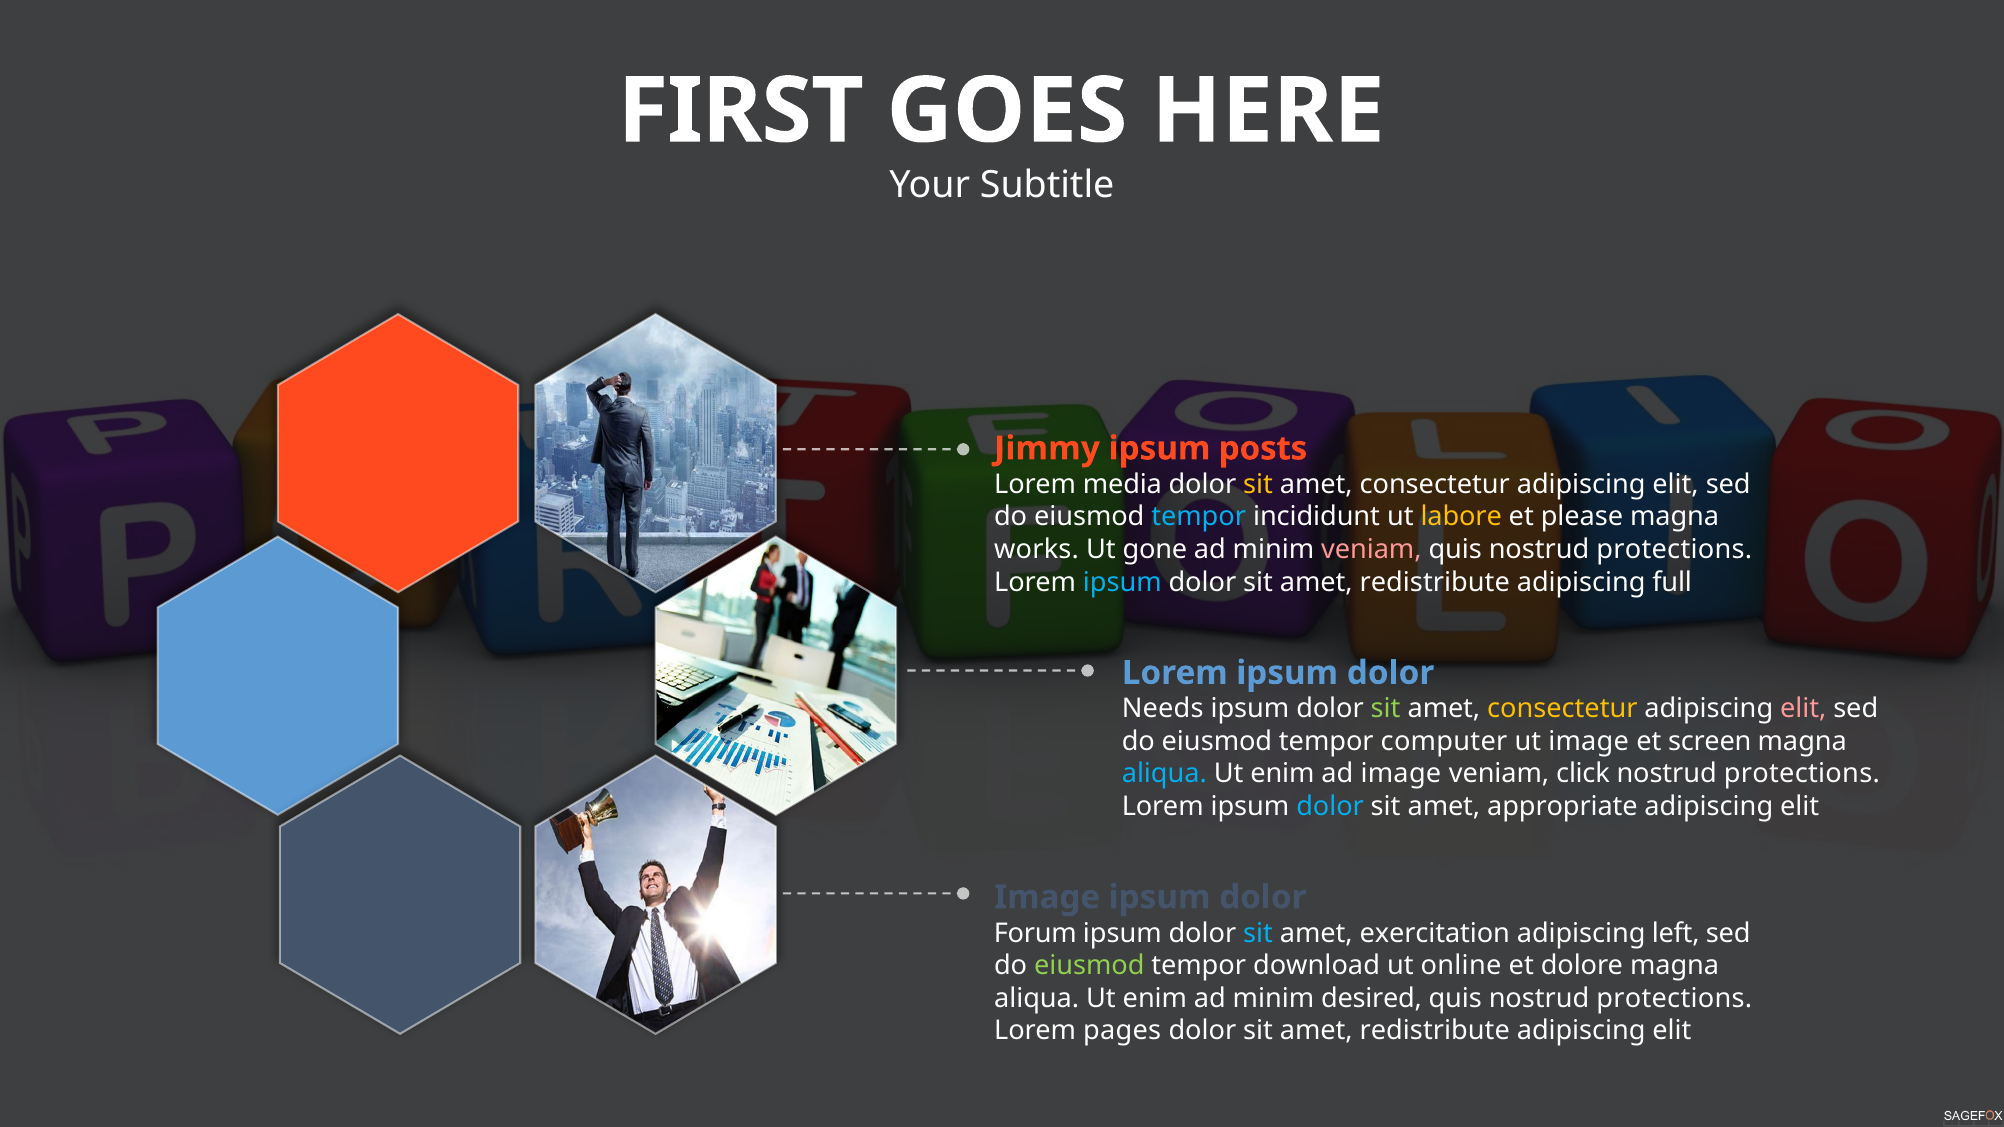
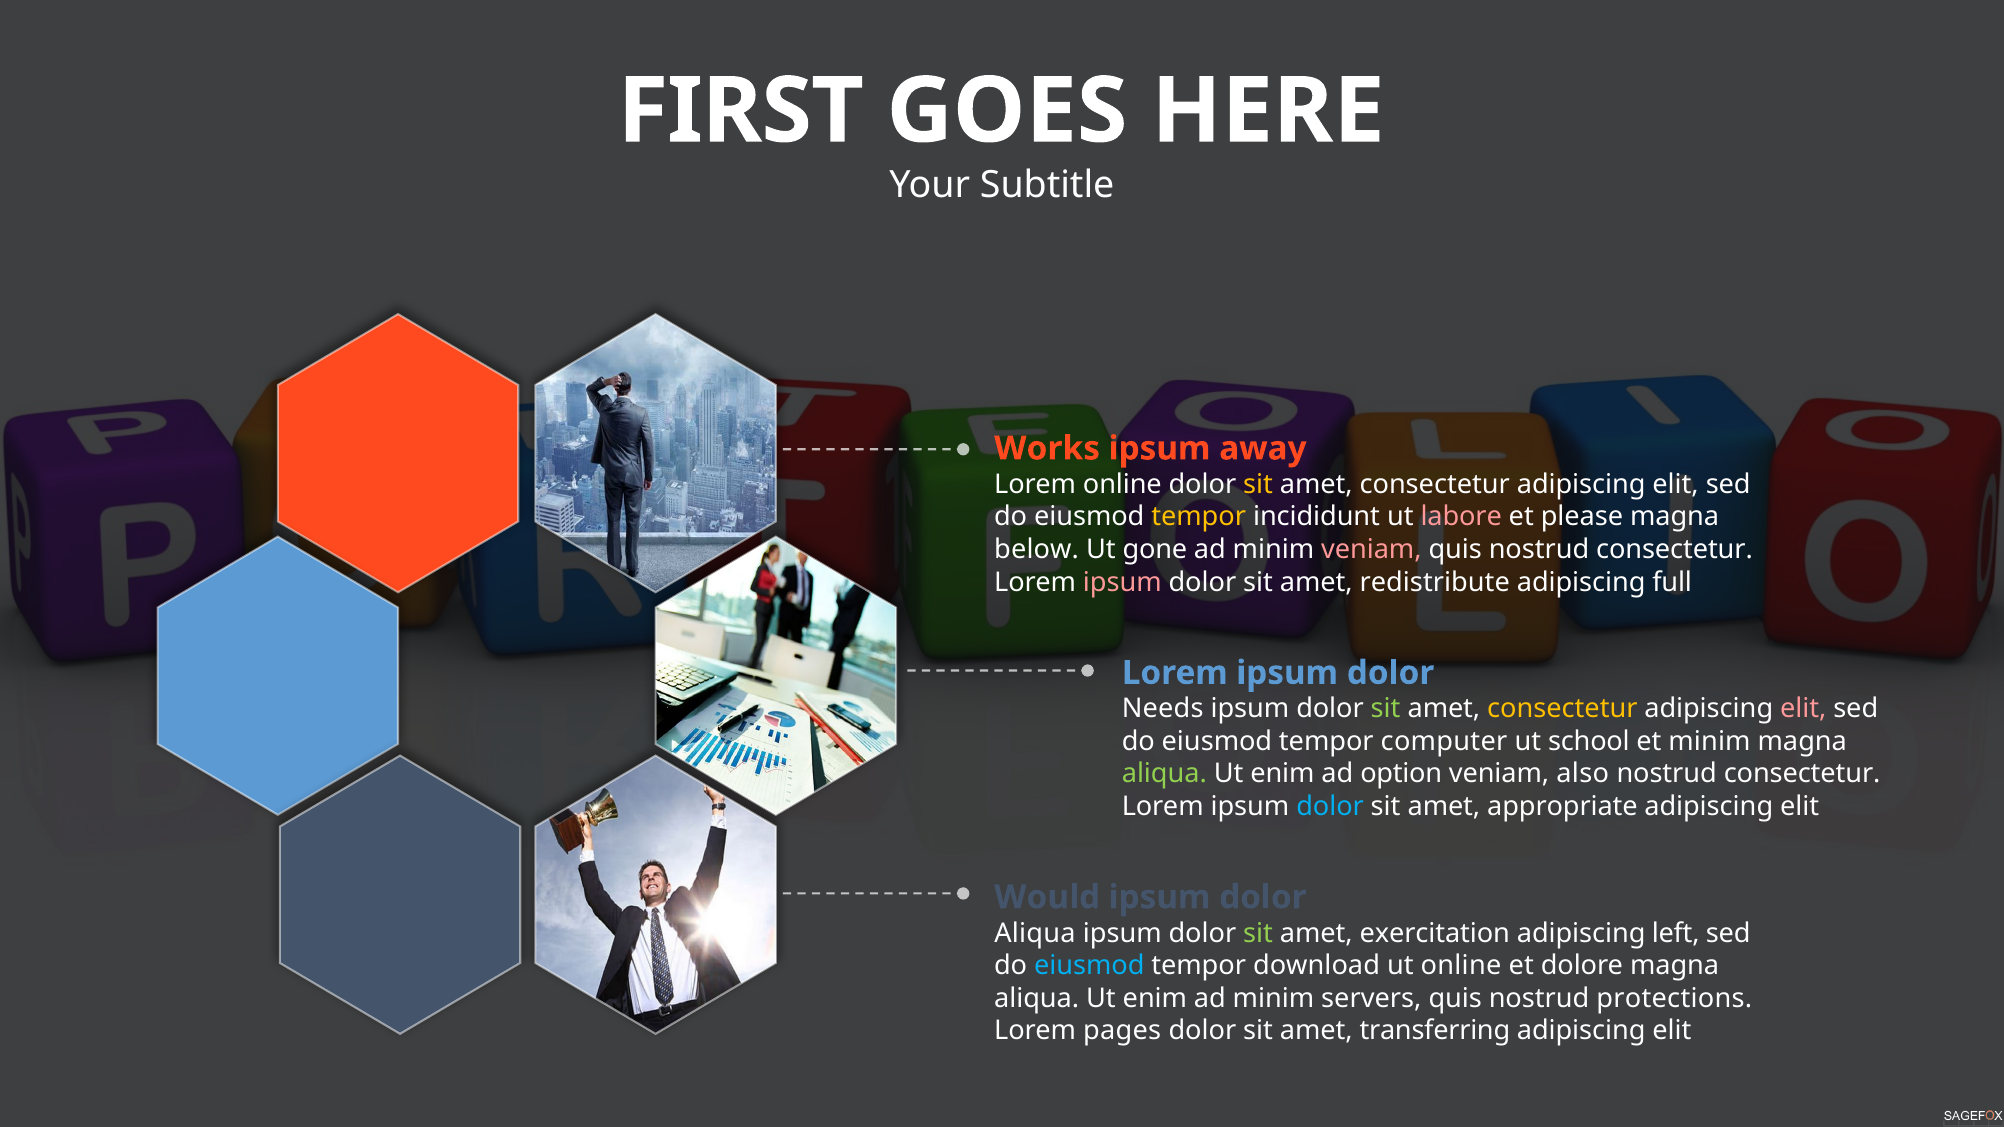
Jimmy: Jimmy -> Works (1047, 449)
posts: posts -> away (1263, 449)
Lorem media: media -> online (1122, 484)
tempor colour: light blue -> yellow (1199, 517)
labore colour: yellow -> pink (1461, 517)
works: works -> below (1037, 550)
protections: protections -> consectetur (1674, 550)
ipsum colour: light blue -> pink (1122, 582)
ut image: image -> school (1589, 742)
et screen: screen -> minim (1709, 742)
aliqua colour: light blue -> light green (1164, 774)
ad image: image -> option (1401, 774)
click: click -> also (1583, 774)
protections: protections -> consectetur (1802, 774)
Image: Image -> Would (1047, 897)
Forum: Forum -> Aliqua (1035, 933)
sit colour: light blue -> light green (1258, 933)
eiusmod colour: light green -> light blue (1089, 966)
desired: desired -> servers (1371, 999)
redistribute: redistribute -> transferring (1435, 1031)
